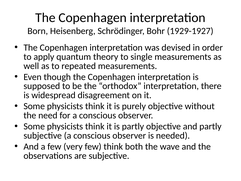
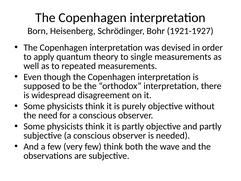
1929-1927: 1929-1927 -> 1921-1927 (190, 31)
